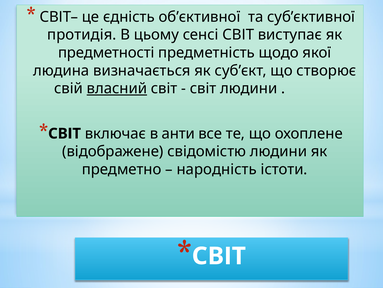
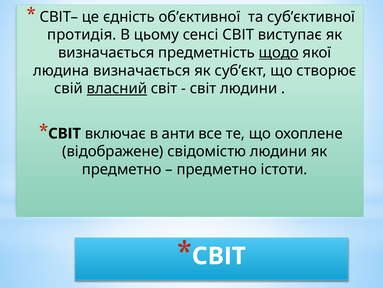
предметності: предметності -> визначається (106, 53)
щодо underline: none -> present (279, 53)
народність: народність -> предметно (217, 169)
